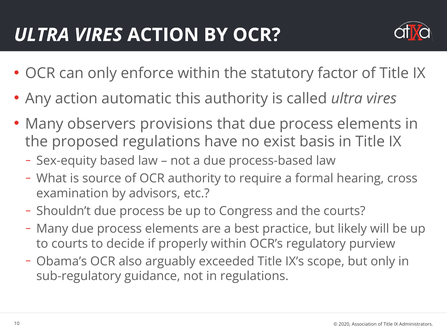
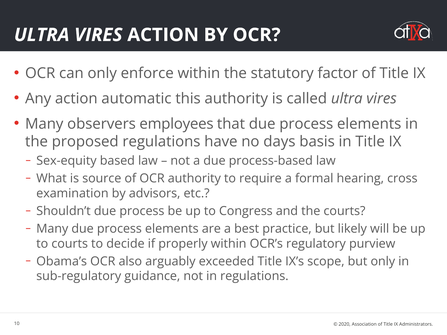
provisions: provisions -> employees (176, 124)
exist: exist -> days (279, 142)
